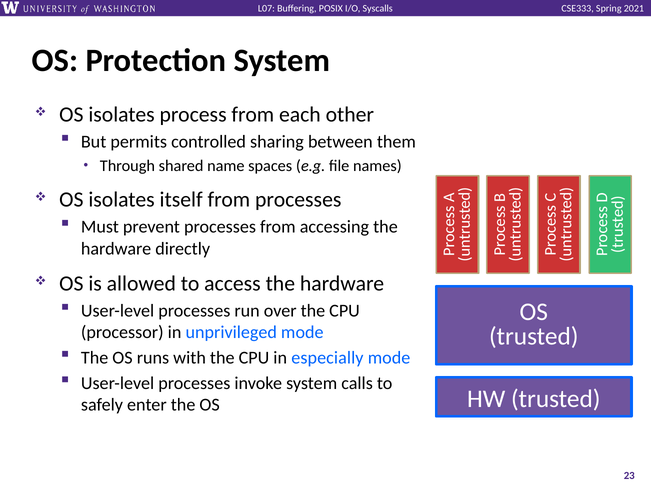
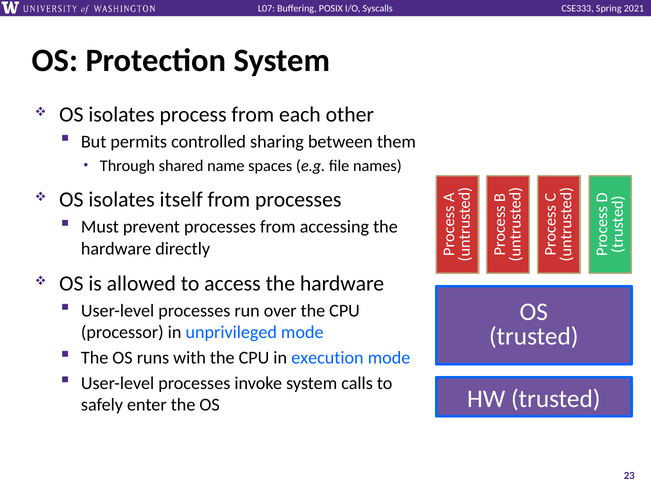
especially: especially -> execution (327, 358)
